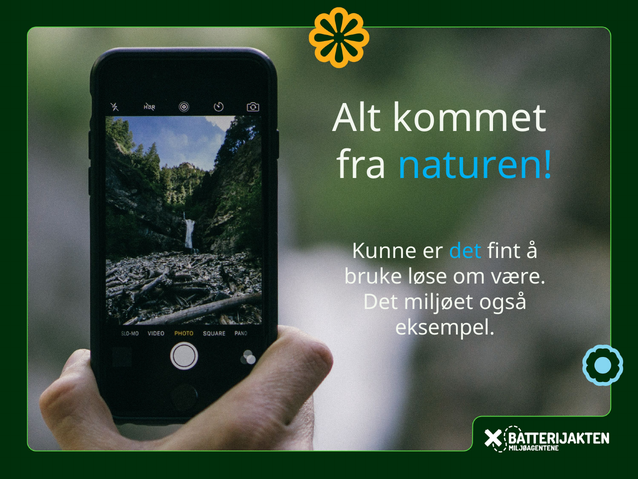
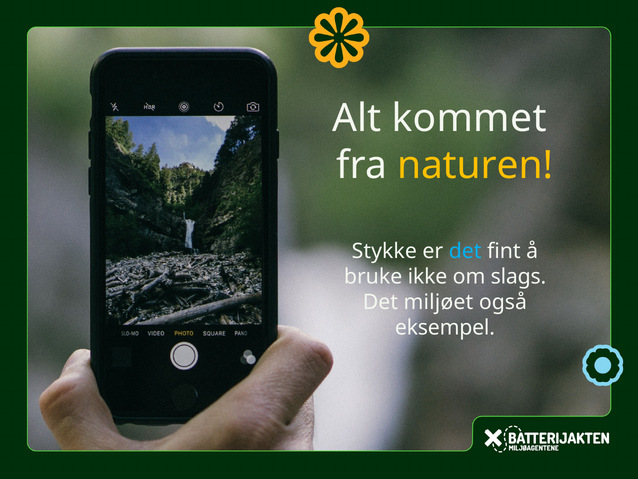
naturen colour: light blue -> yellow (475, 165)
Kunne: Kunne -> Stykke (384, 251)
løse: løse -> ikke (428, 277)
være: være -> slags (518, 277)
